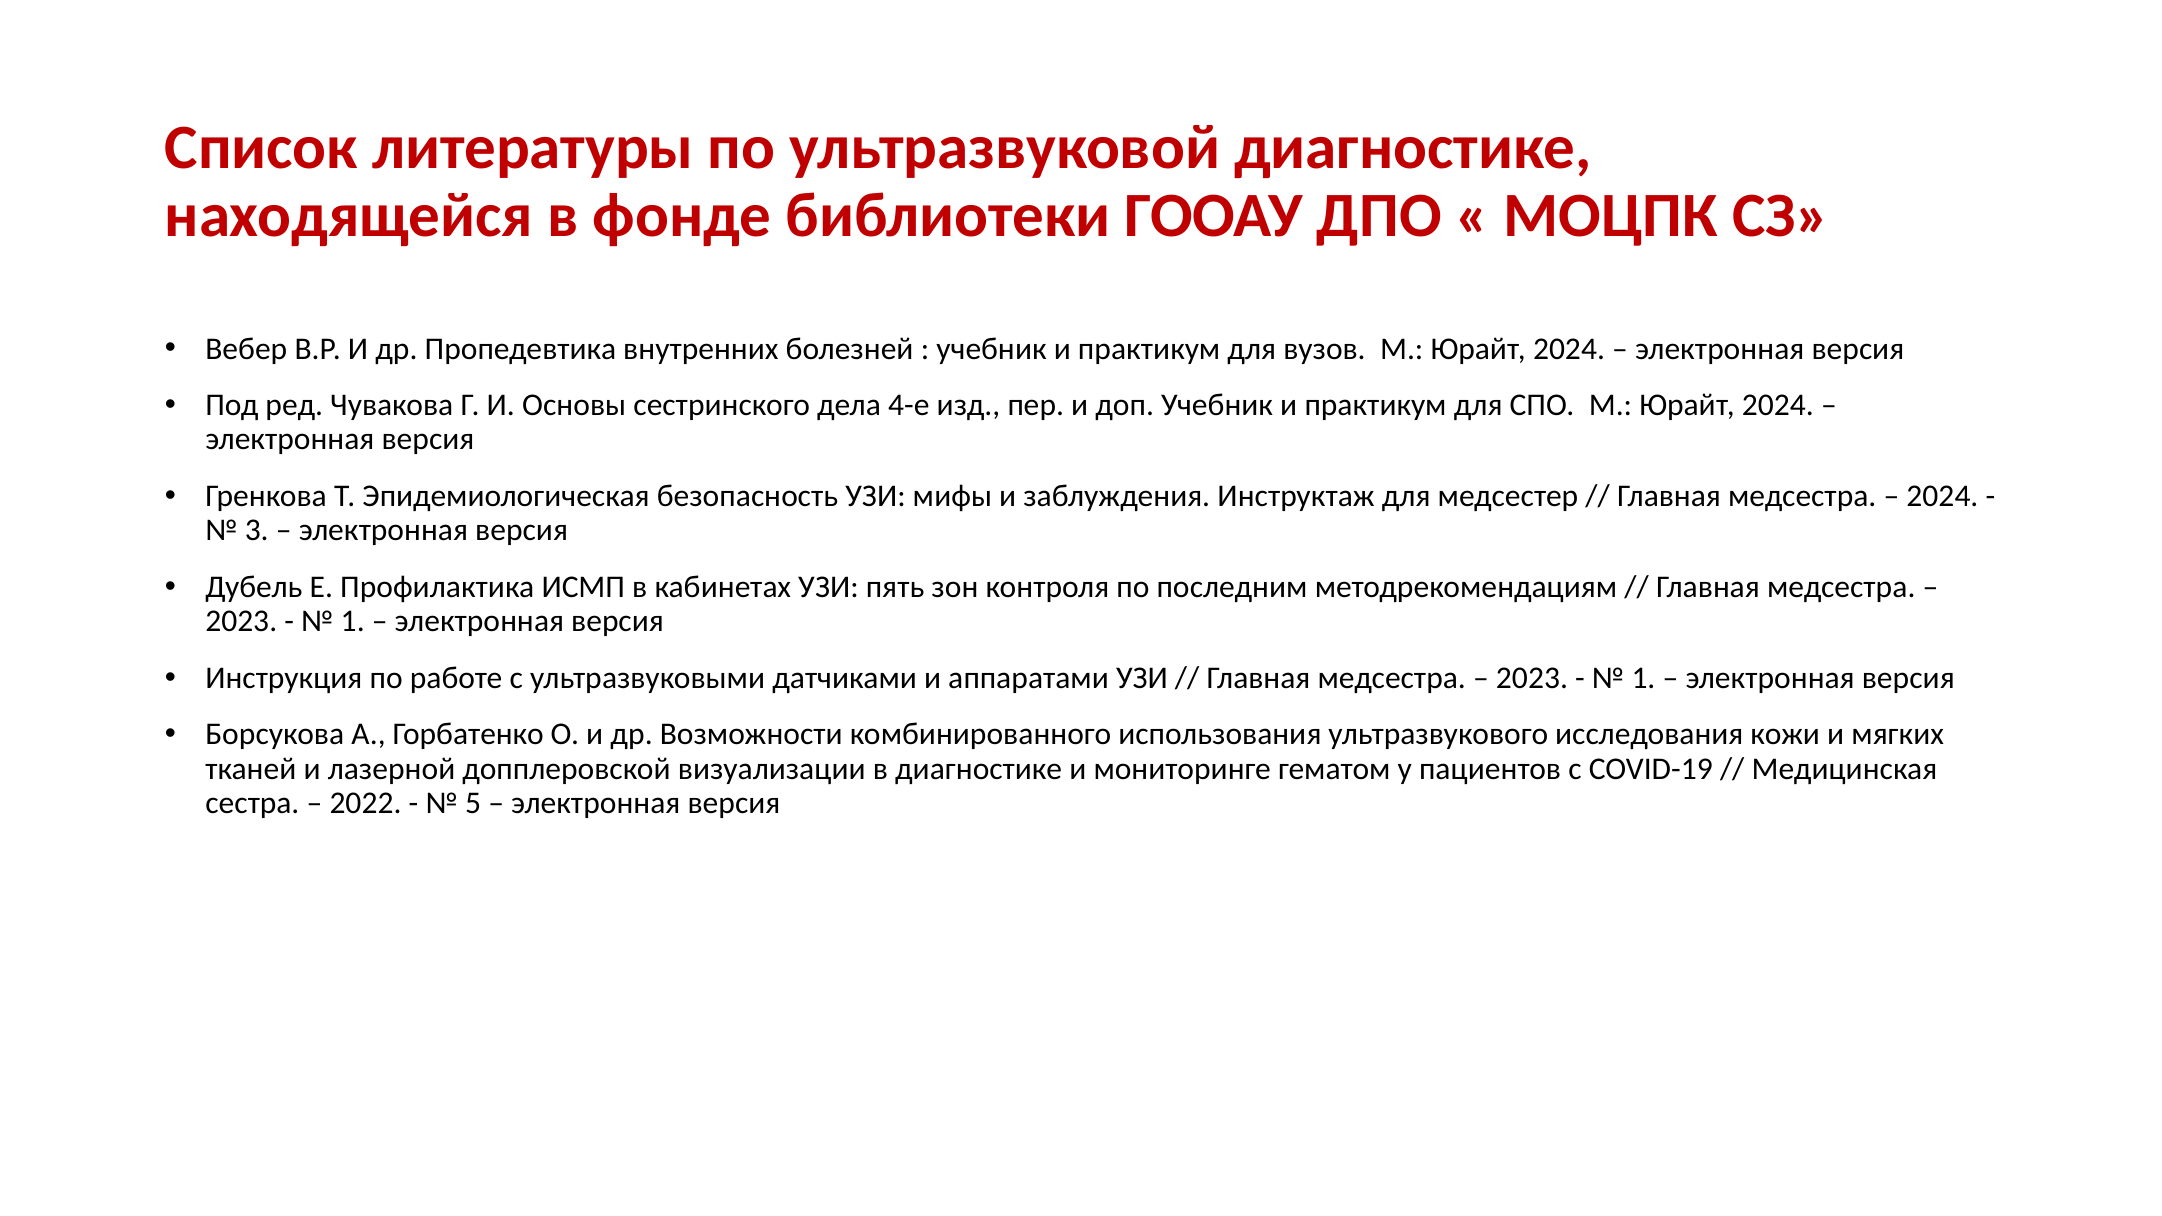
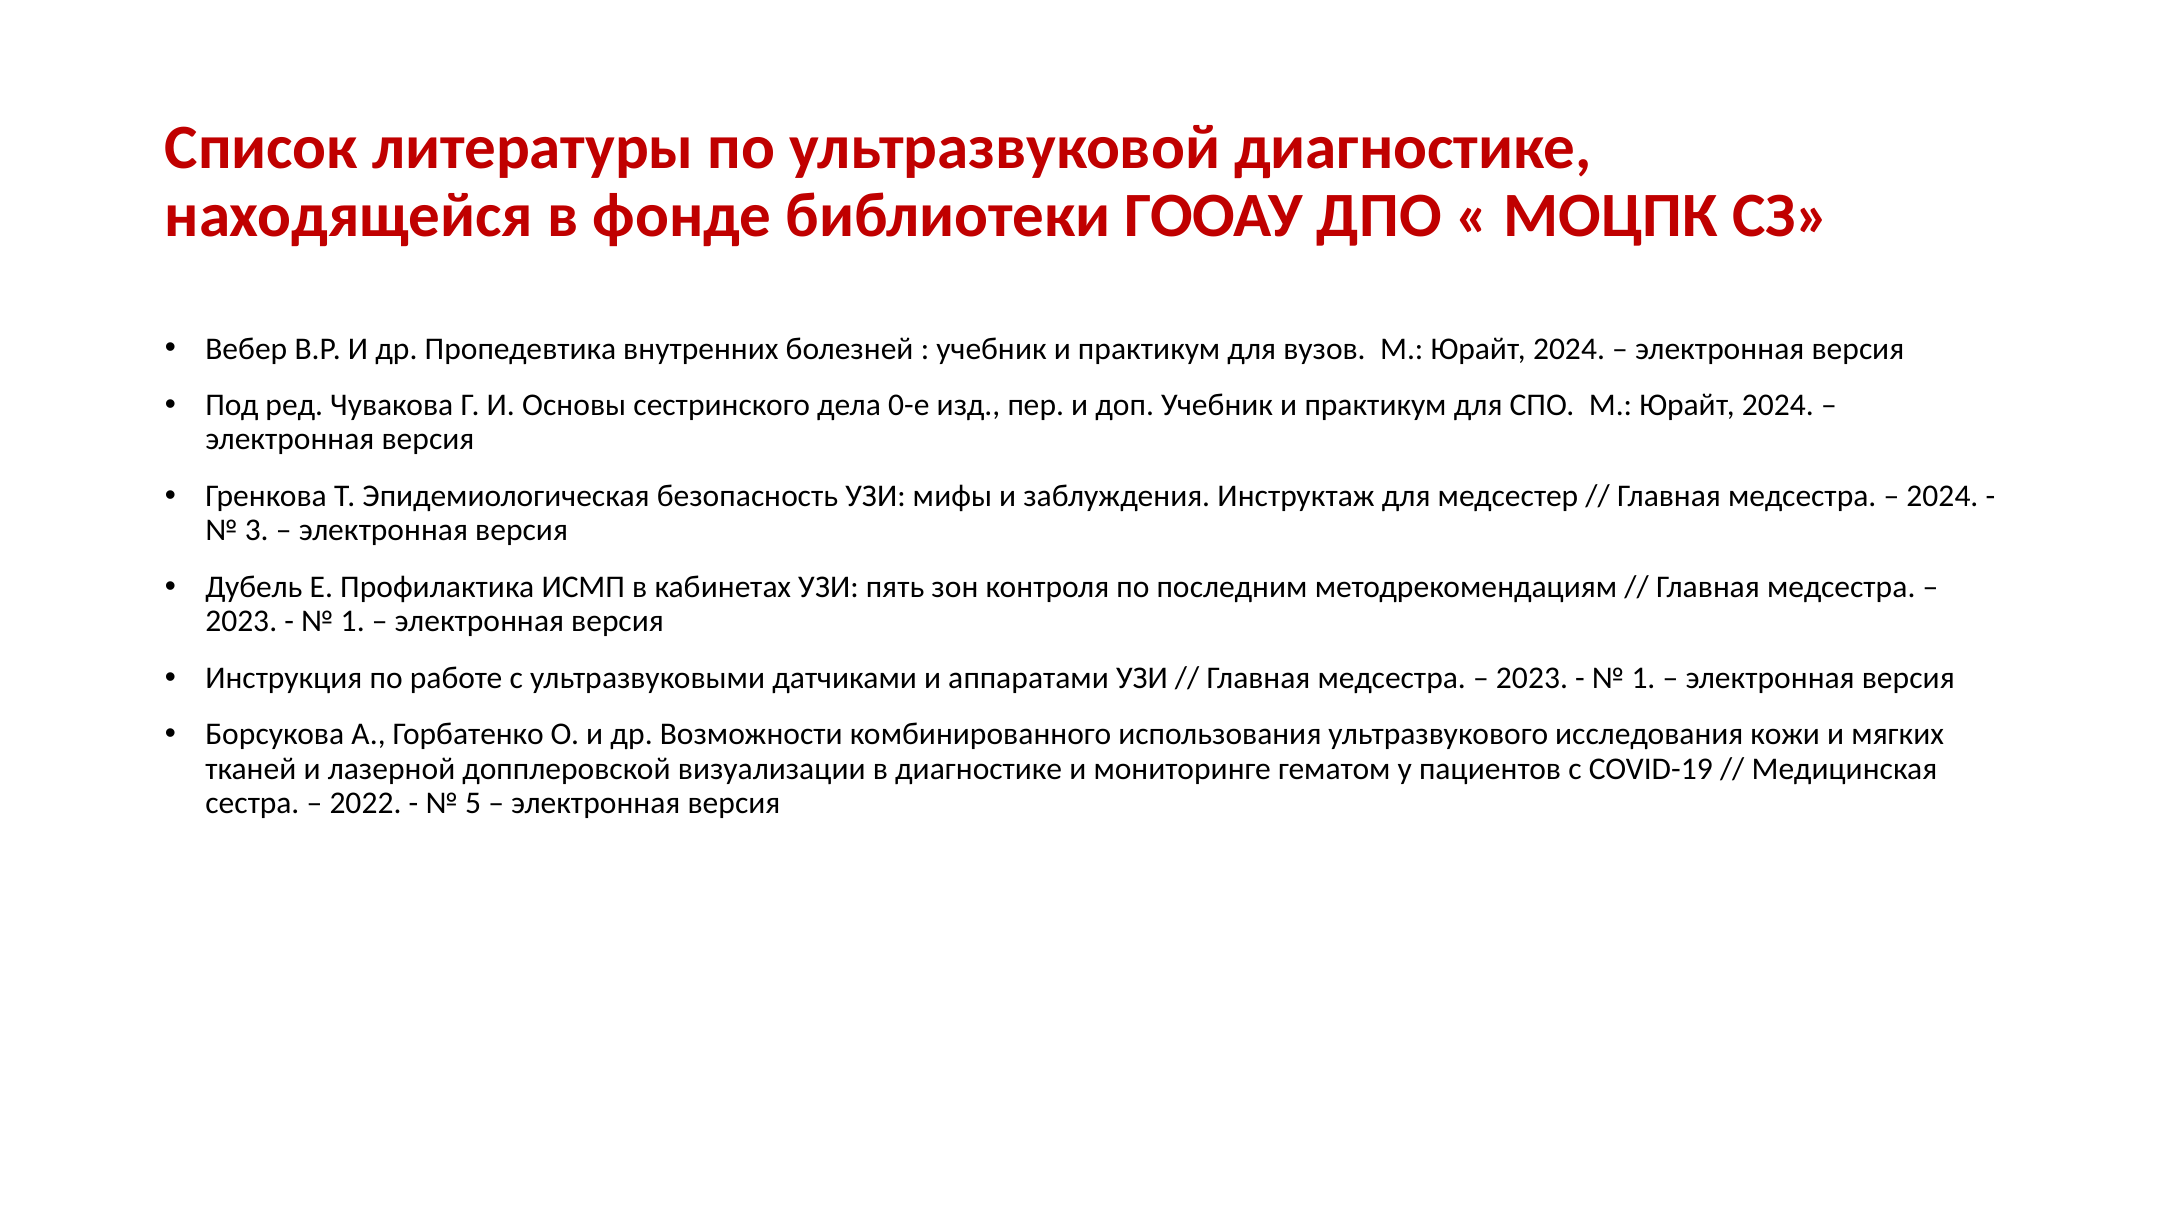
4-е: 4-е -> 0-е (909, 405)
